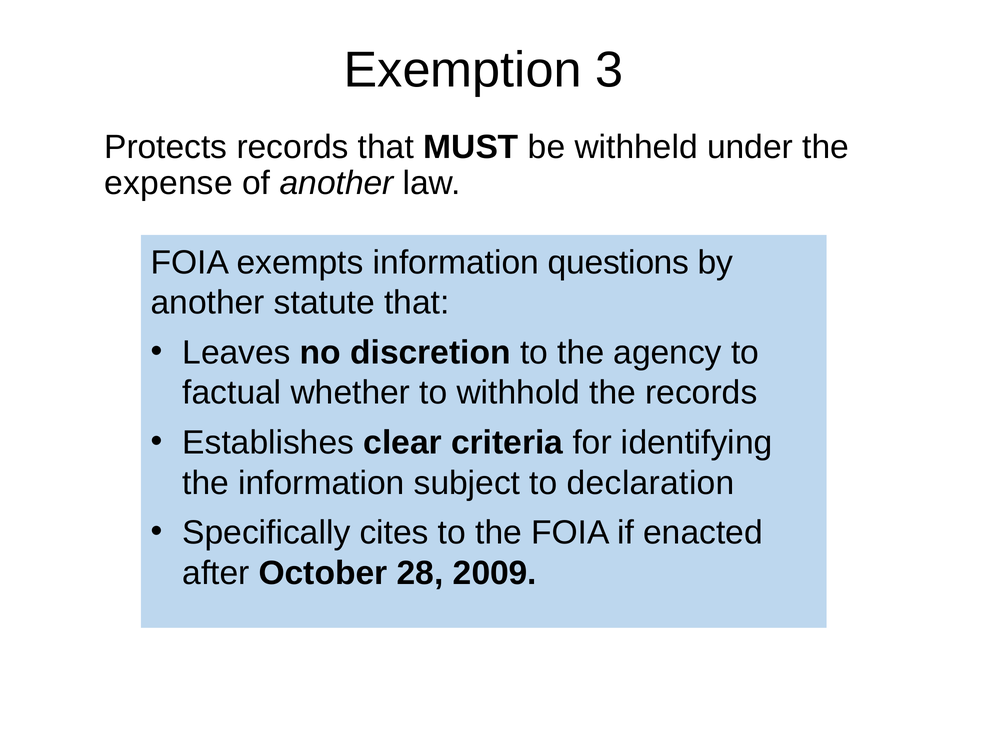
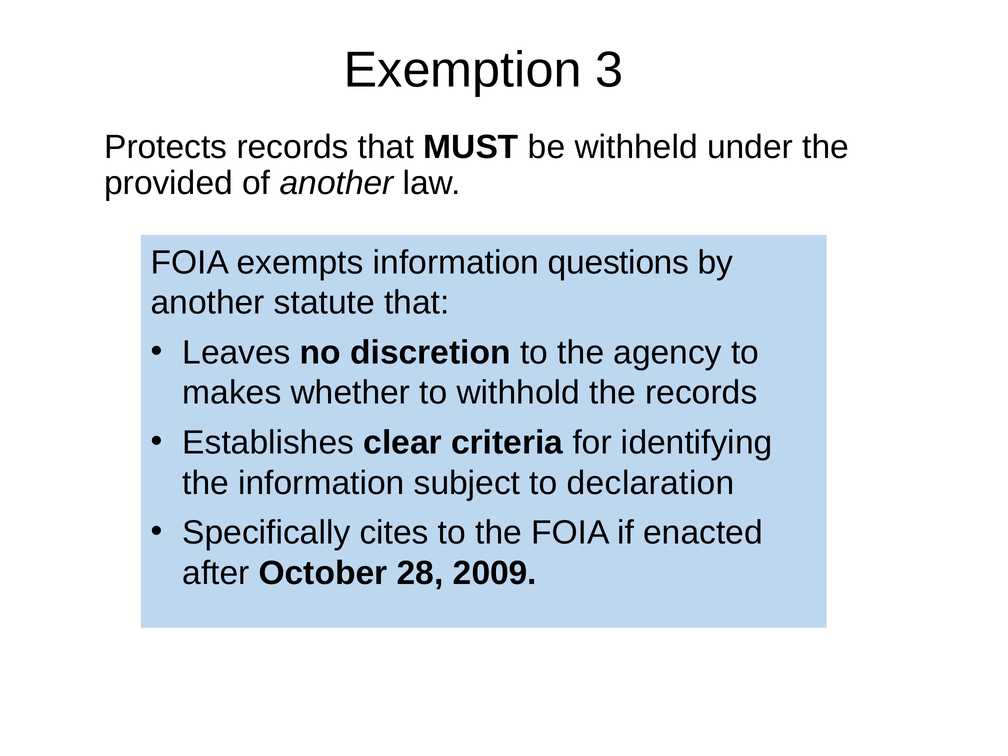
expense: expense -> provided (169, 183)
factual: factual -> makes (232, 393)
